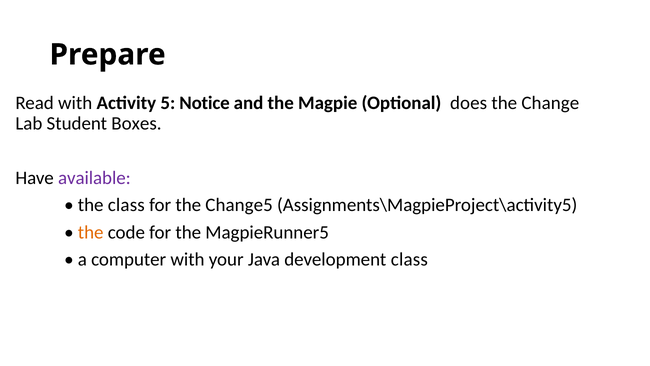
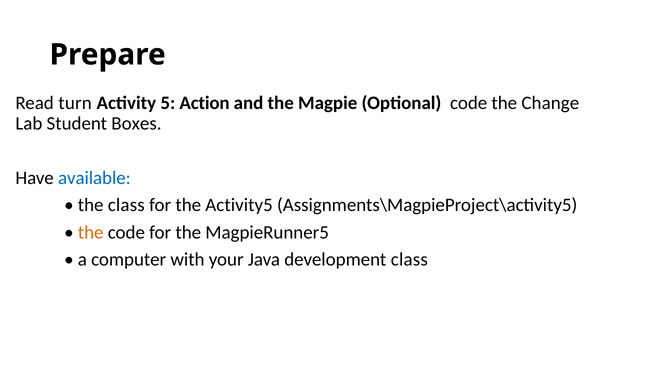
Read with: with -> turn (75, 103)
Notice: Notice -> Action (205, 103)
Optional does: does -> code (469, 103)
available colour: purple -> blue (94, 178)
Change5: Change5 -> Activity5 (239, 205)
